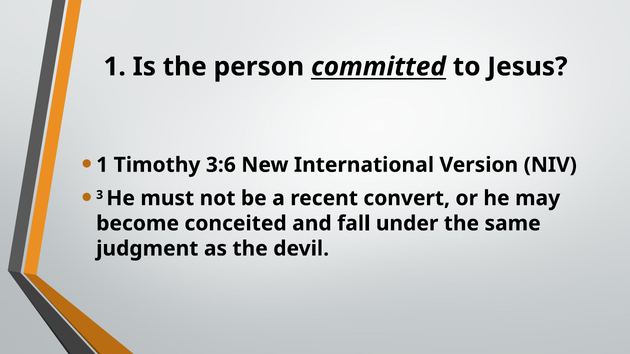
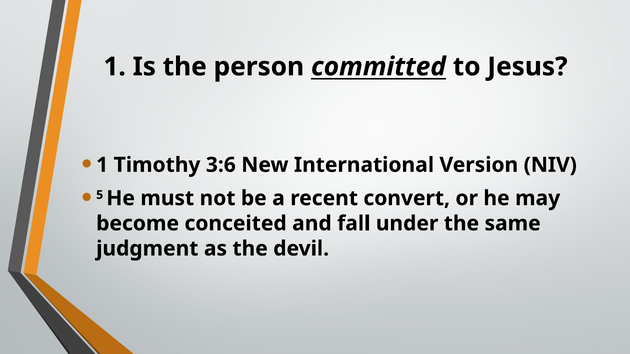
3: 3 -> 5 (100, 195)
